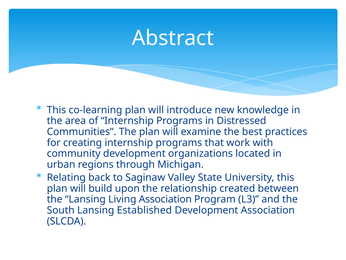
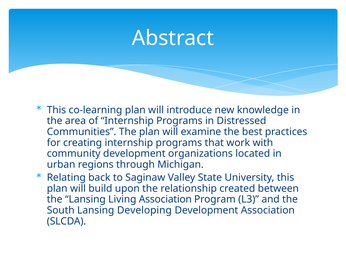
Established: Established -> Developing (144, 210)
